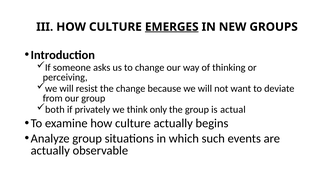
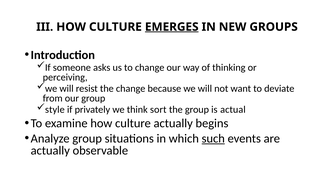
both: both -> style (55, 110)
only: only -> sort (158, 110)
such underline: none -> present (213, 139)
